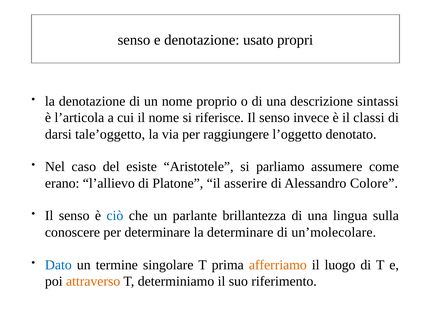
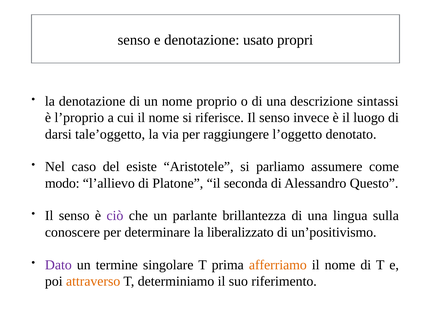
l’articola: l’articola -> l’proprio (79, 118)
classi: classi -> luogo (369, 118)
erano: erano -> modo (62, 183)
asserire: asserire -> seconda (246, 183)
Colore: Colore -> Questo (374, 183)
ciò colour: blue -> purple (115, 216)
la determinare: determinare -> liberalizzato (240, 232)
un’molecolare: un’molecolare -> un’positivismo (334, 232)
Dato colour: blue -> purple (58, 265)
luogo: luogo -> nome (340, 265)
